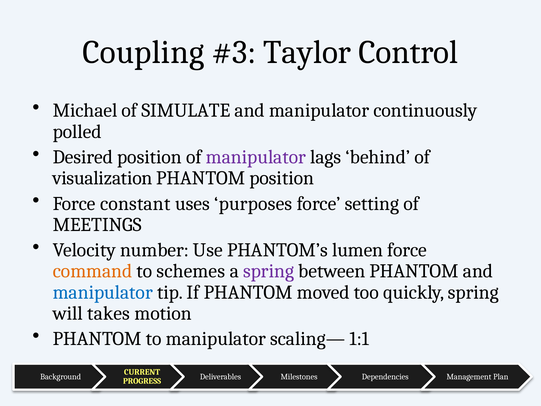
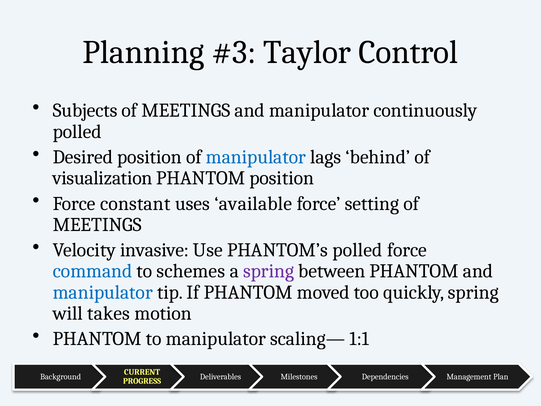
Coupling: Coupling -> Planning (143, 52)
Michael: Michael -> Subjects (85, 110)
SIMULATE: SIMULATE -> MEETINGS (186, 110)
manipulator colour: purple -> blue (256, 157)
purposes: purposes -> available (253, 203)
number: number -> invasive (155, 250)
PHANTOM’s lumen: lumen -> polled (358, 250)
command colour: orange -> blue (93, 271)
